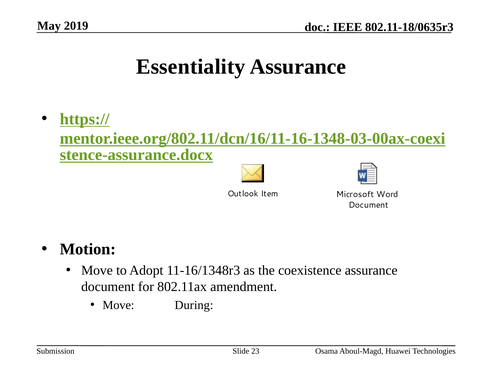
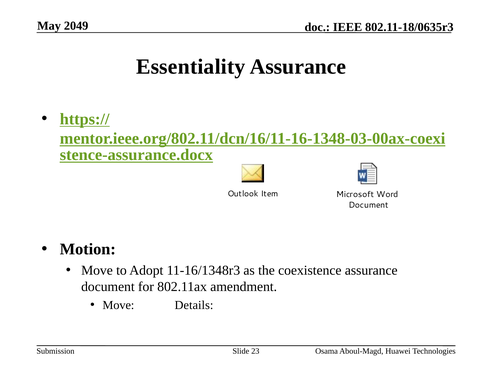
2019: 2019 -> 2049 (76, 26)
During: During -> Details (194, 305)
